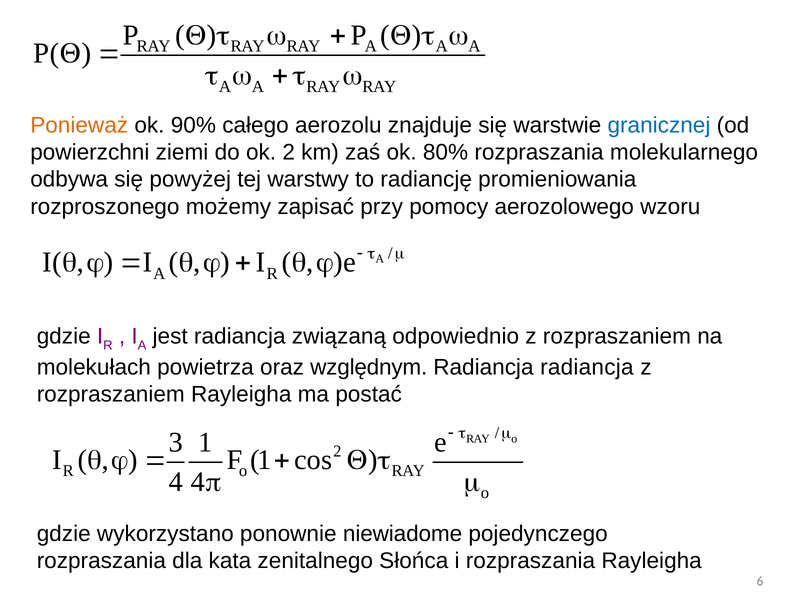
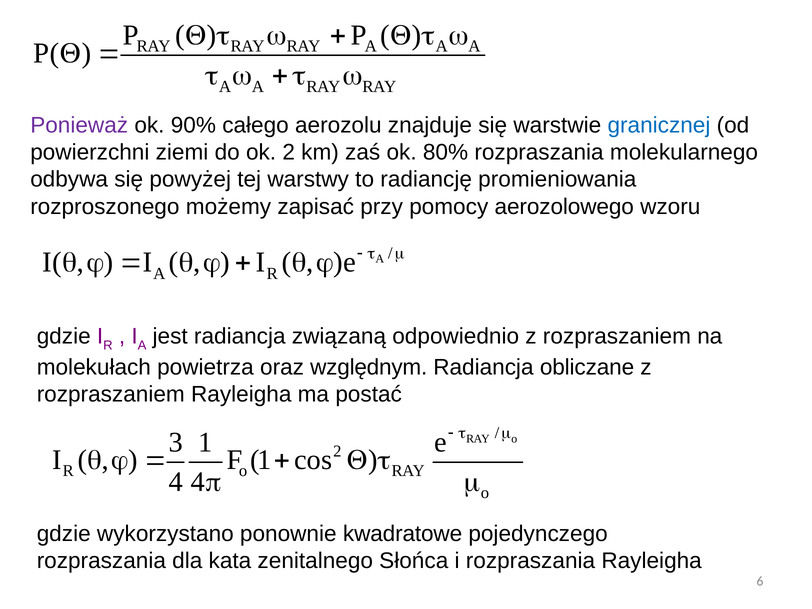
Ponieważ colour: orange -> purple (79, 125)
Radiancja radiancja: radiancja -> obliczane (587, 367)
niewiadome: niewiadome -> kwadratowe (403, 534)
